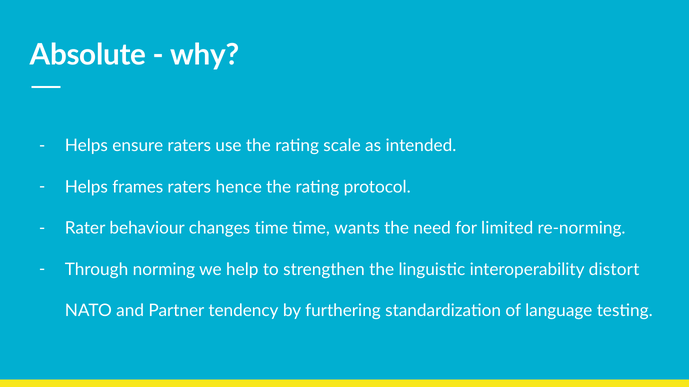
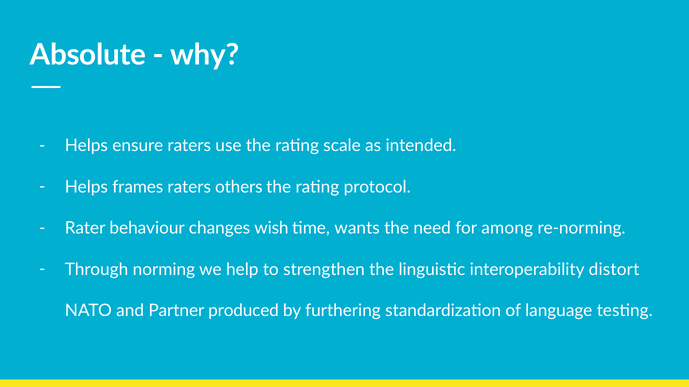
hence: hence -> others (239, 187)
changes time: time -> wish (271, 229)
limited: limited -> among (507, 229)
tendency: tendency -> produced (244, 311)
